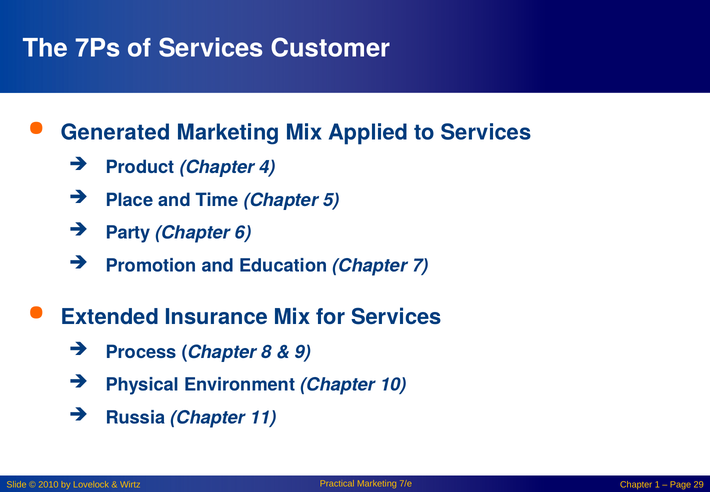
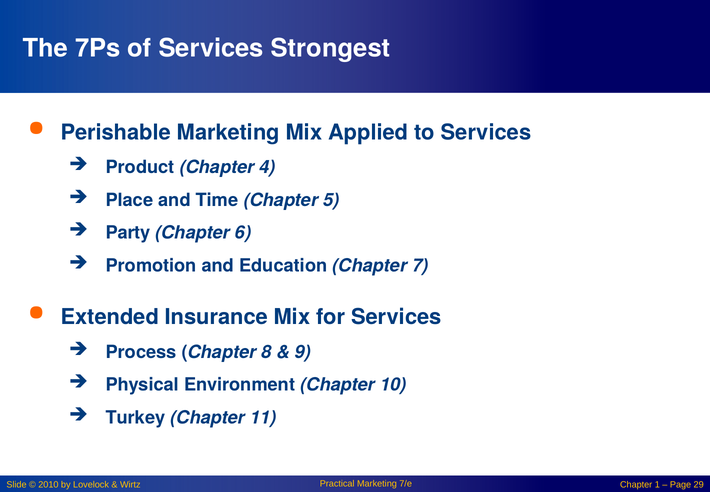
Customer: Customer -> Strongest (331, 48)
Generated: Generated -> Perishable (116, 132)
Russia: Russia -> Turkey (135, 417)
